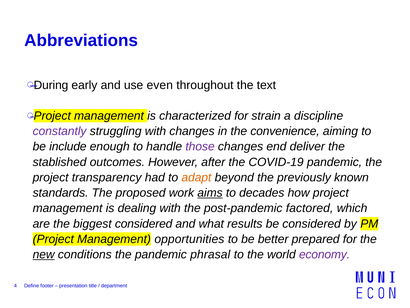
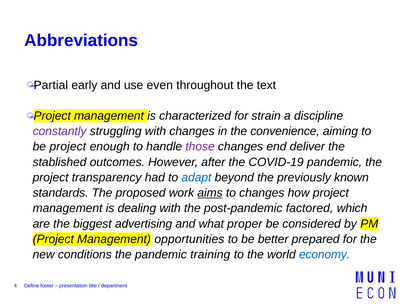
During: During -> Partial (51, 85)
be include: include -> project (68, 146)
adapt colour: orange -> blue (196, 177)
to decades: decades -> changes (262, 193)
biggest considered: considered -> advertising (144, 223)
results: results -> proper (245, 223)
new underline: present -> none (44, 254)
phrasal: phrasal -> training (210, 254)
economy colour: purple -> blue (325, 254)
